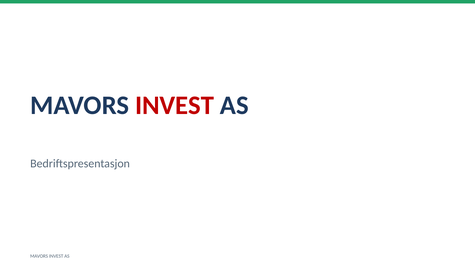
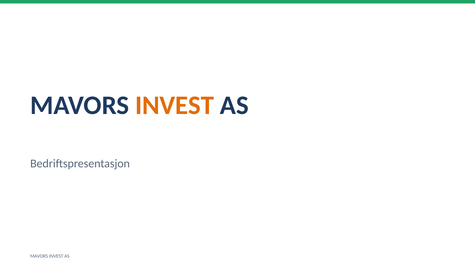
INVEST colour: red -> orange (175, 105)
